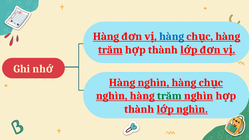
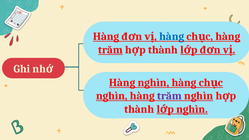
trăm colour: green -> purple (169, 96)
